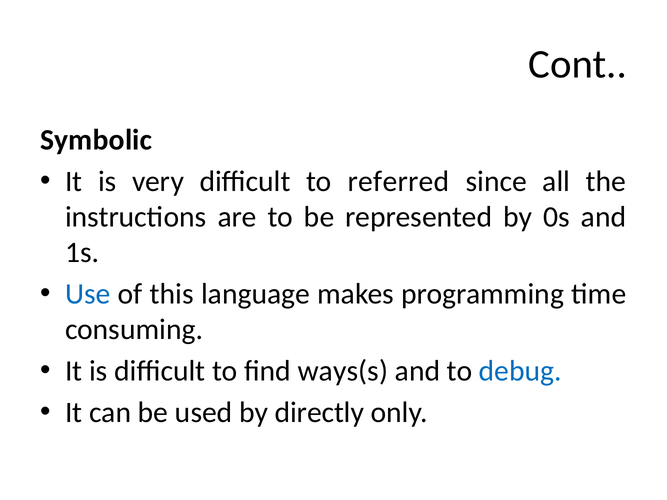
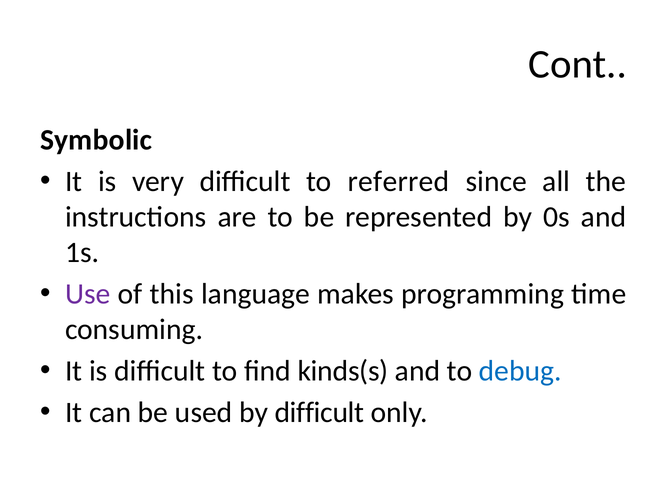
Use colour: blue -> purple (88, 294)
ways(s: ways(s -> kinds(s (343, 371)
by directly: directly -> difficult (320, 413)
